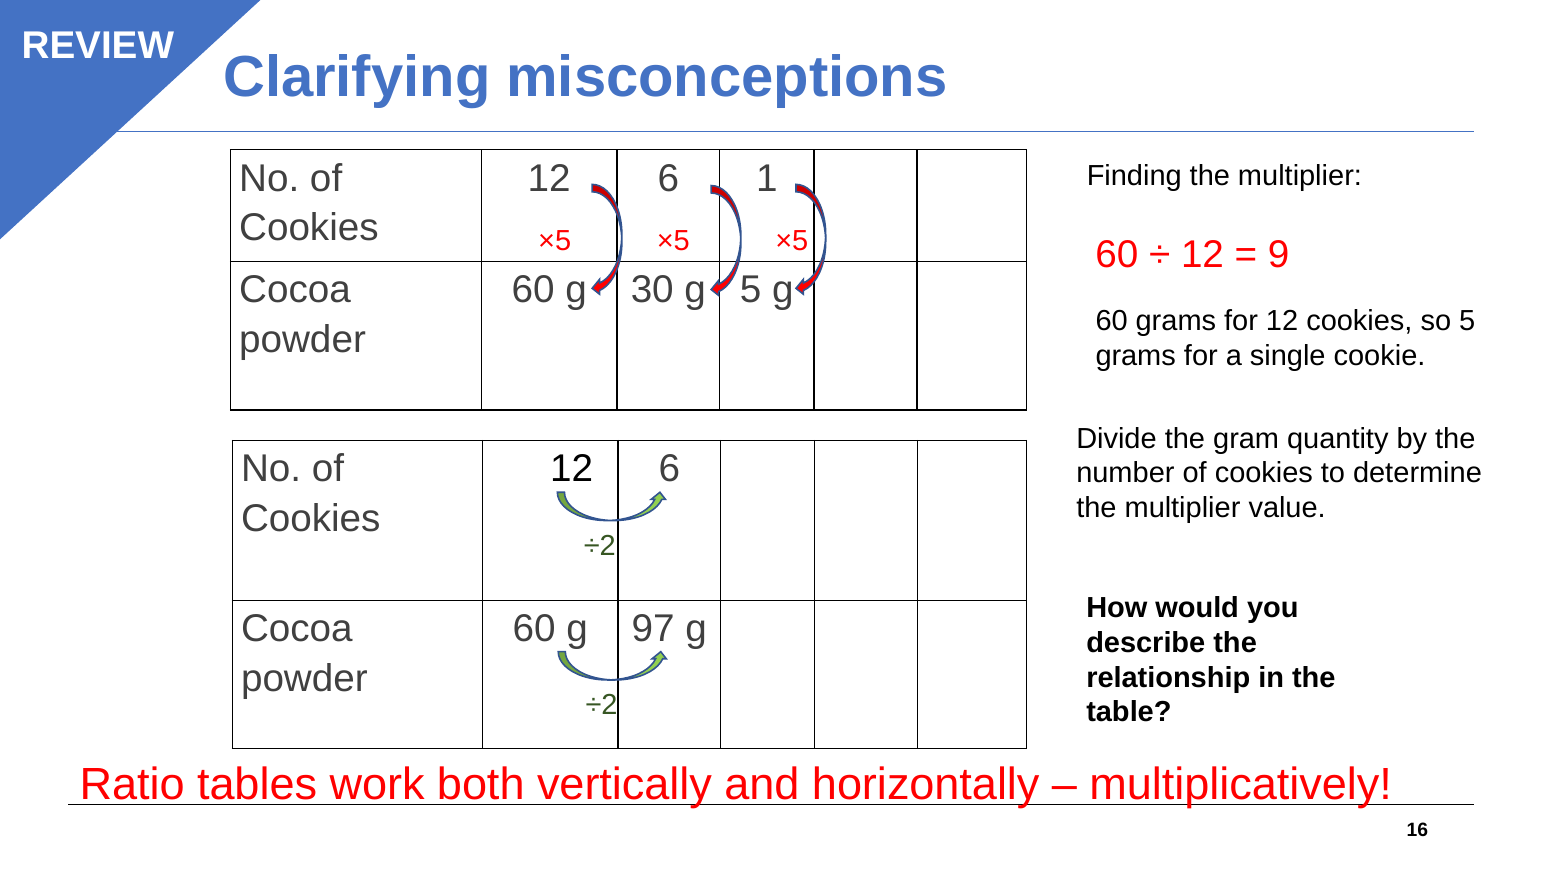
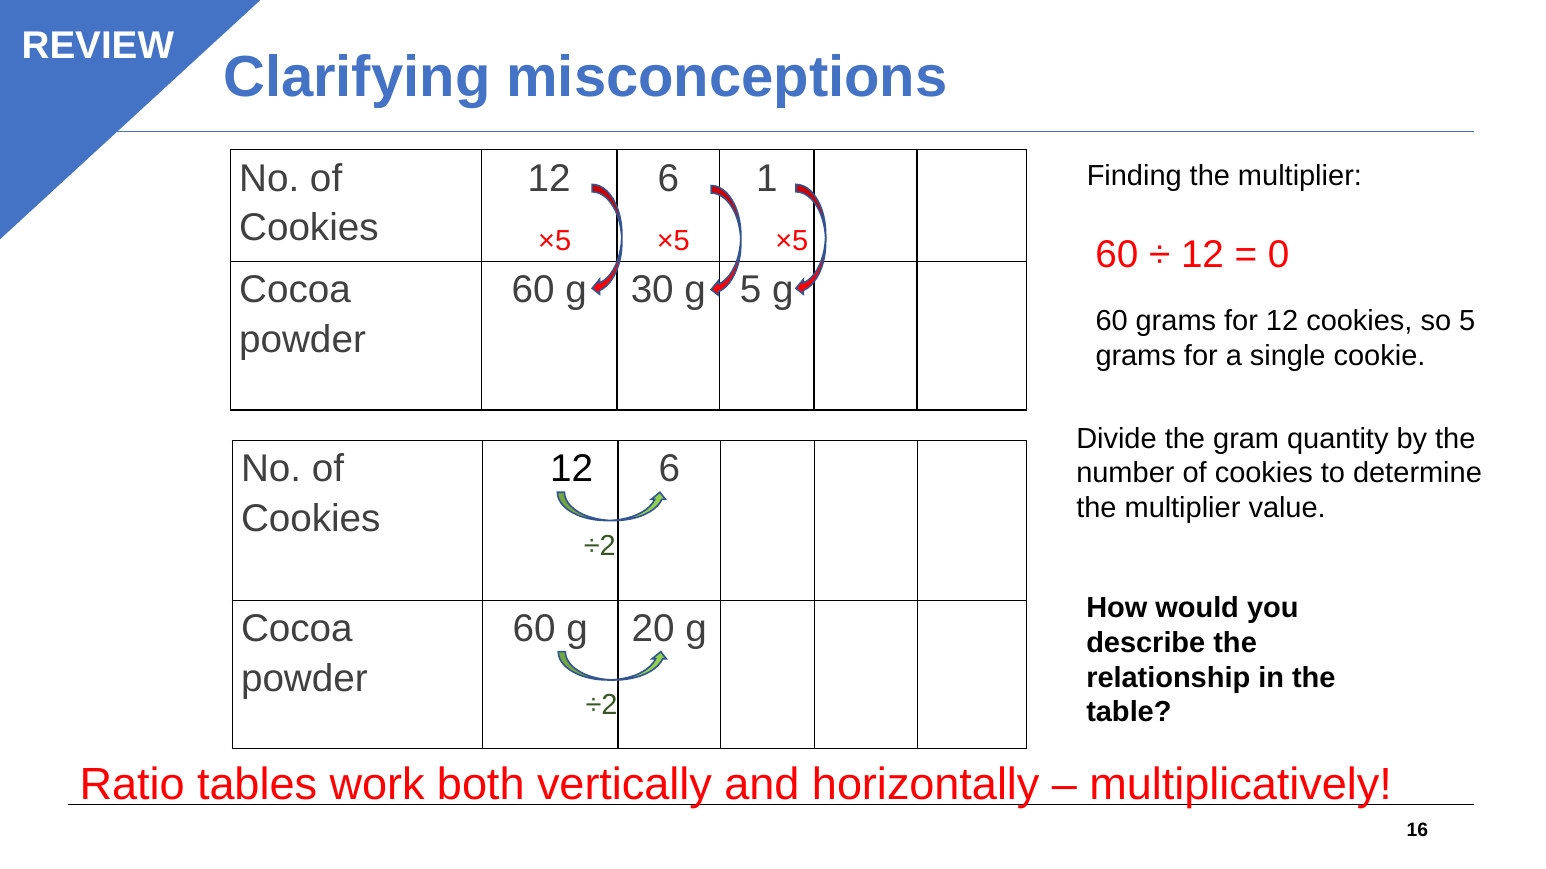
9: 9 -> 0 (1279, 255)
97: 97 -> 20 (653, 629)
